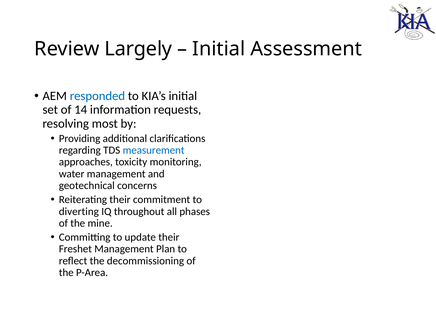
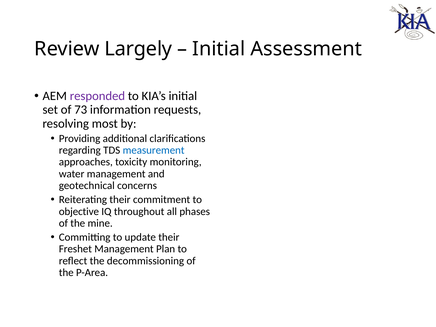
responded colour: blue -> purple (97, 96)
14: 14 -> 73 (81, 110)
diverting: diverting -> objective (79, 211)
